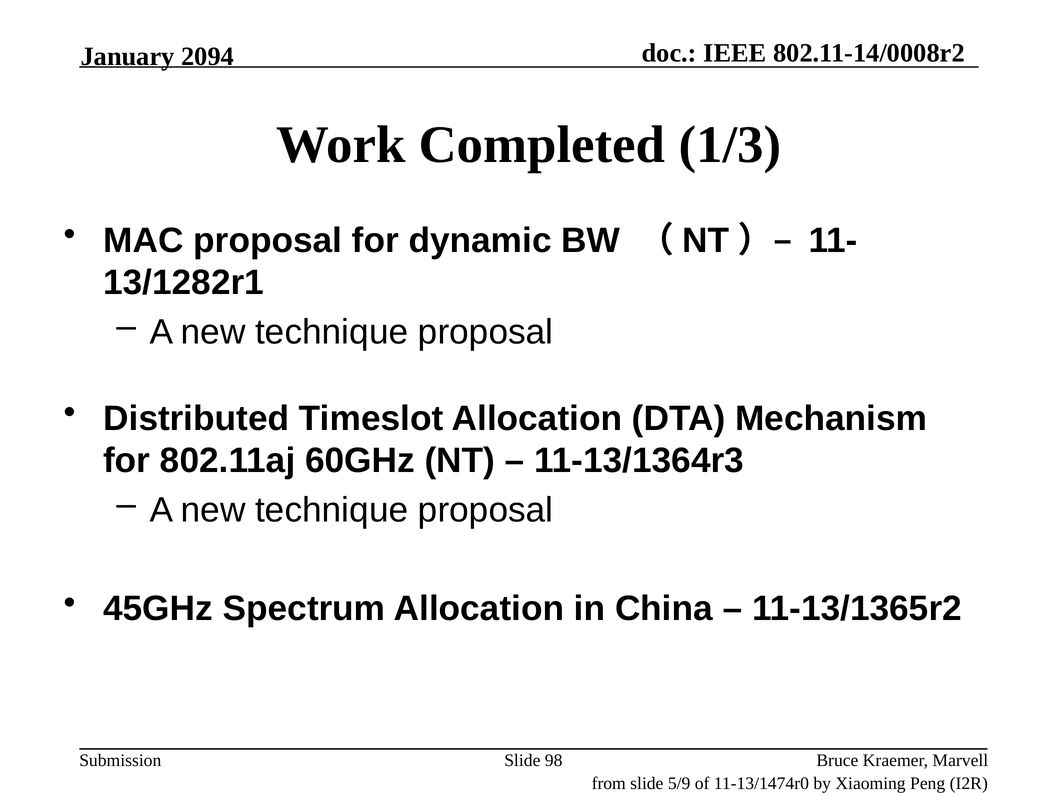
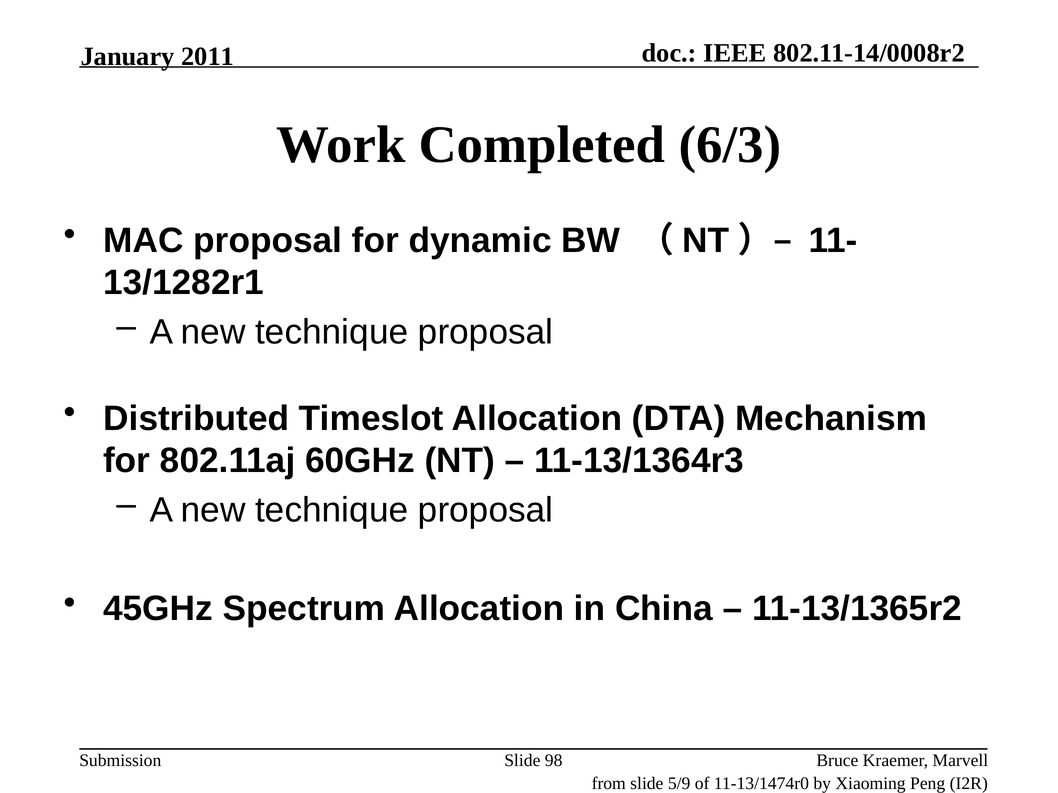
2094: 2094 -> 2011 (208, 56)
1/3: 1/3 -> 6/3 (730, 145)
